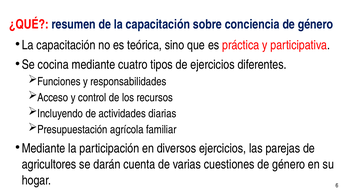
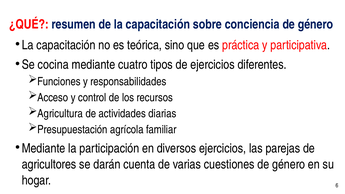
Incluyendo: Incluyendo -> Agricultura (60, 114)
